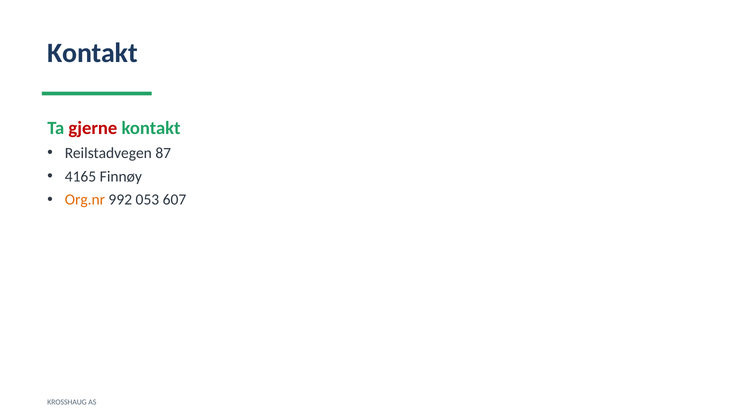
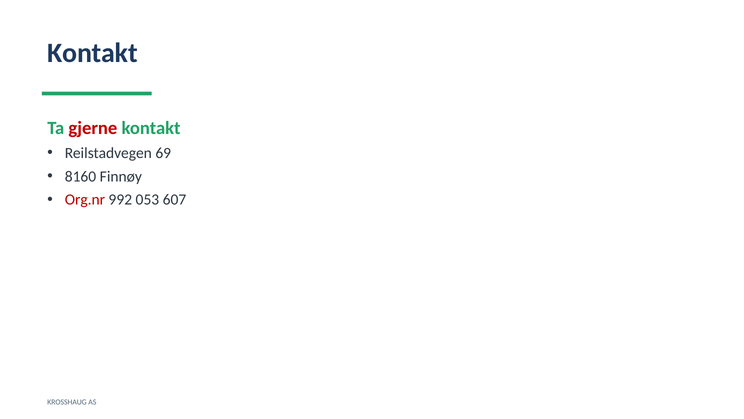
87: 87 -> 69 (163, 153)
4165: 4165 -> 8160 (80, 176)
Org.nr colour: orange -> red (85, 200)
